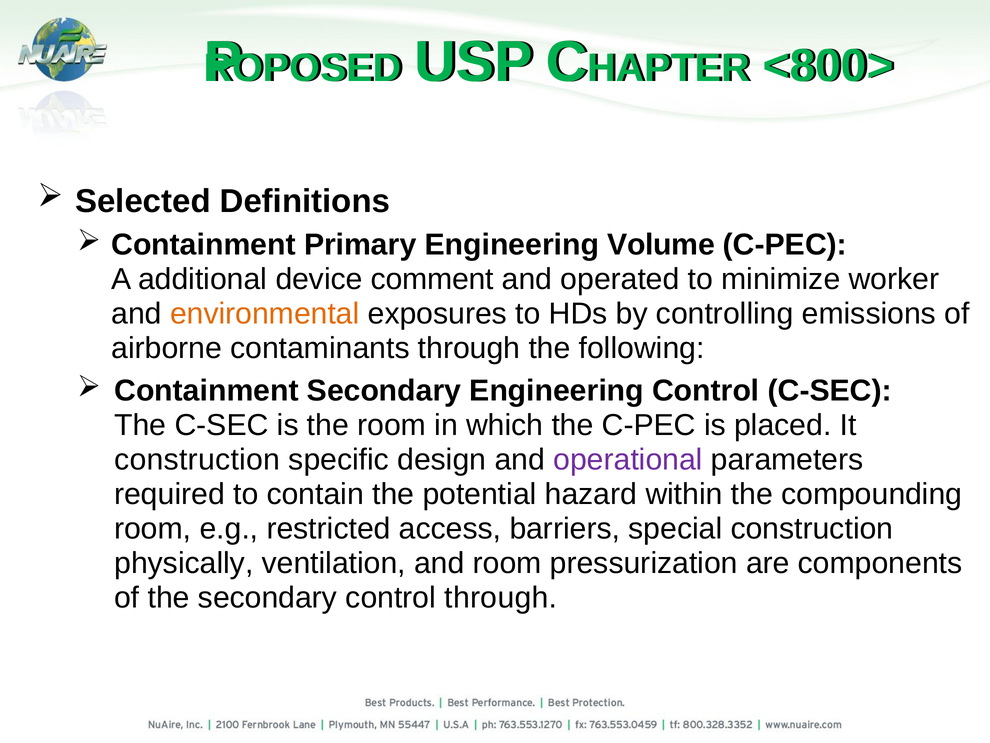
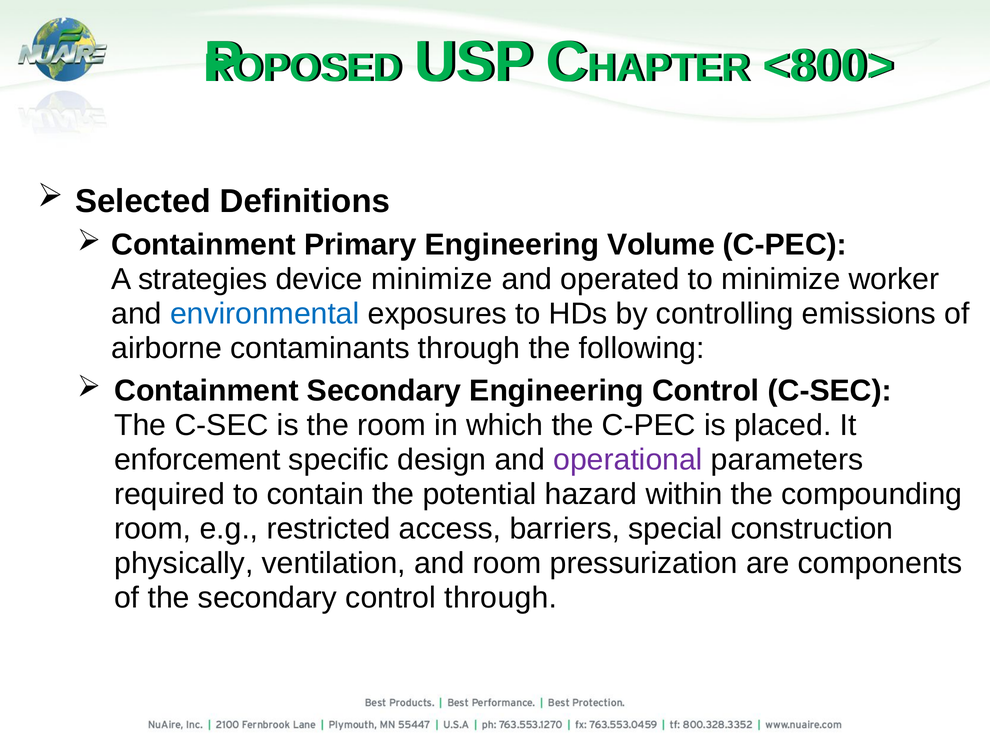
additional: additional -> strategies (203, 279)
device comment: comment -> minimize (432, 279)
environmental colour: orange -> blue (265, 313)
construction: construction -> enforcement (197, 459)
